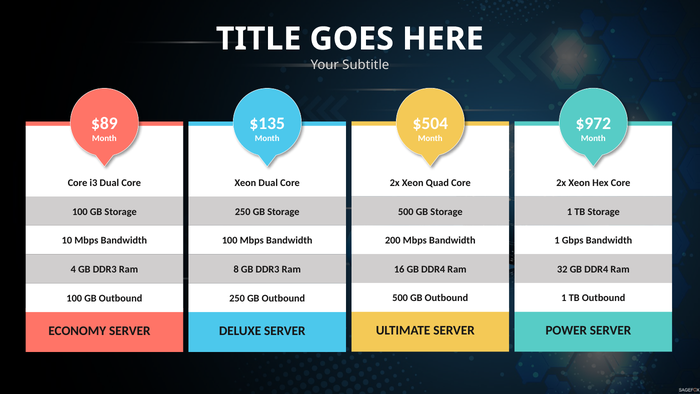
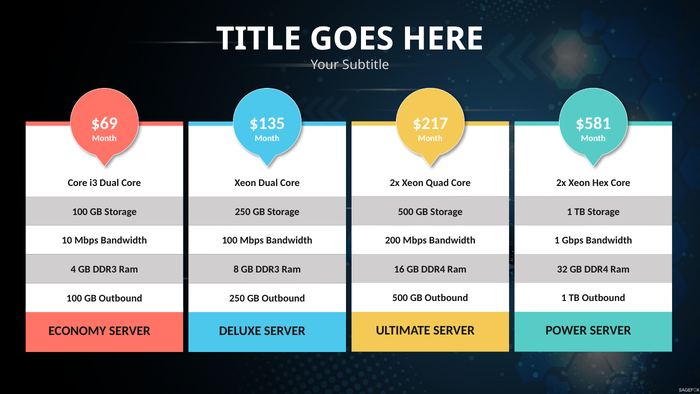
$504: $504 -> $217 (430, 123)
$972: $972 -> $581 (593, 123)
$89: $89 -> $69 (104, 123)
